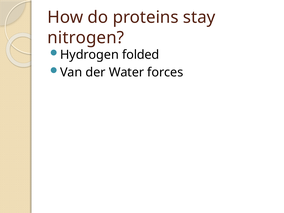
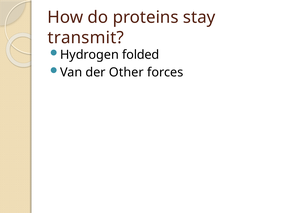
nitrogen: nitrogen -> transmit (86, 38)
Water: Water -> Other (126, 72)
